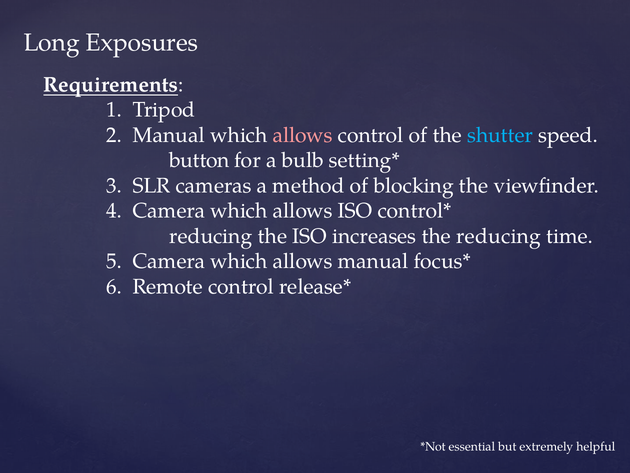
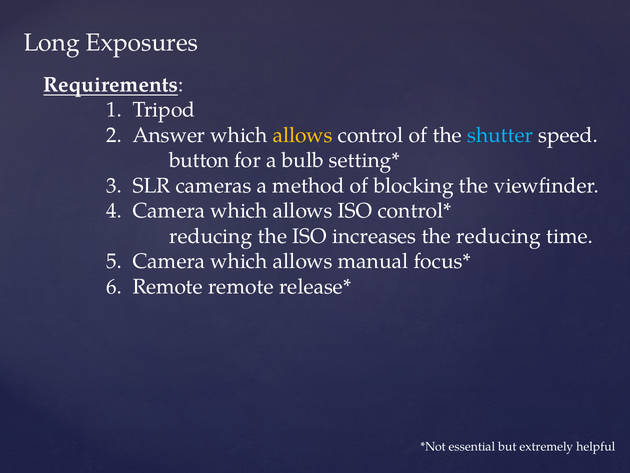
2 Manual: Manual -> Answer (169, 135)
allows colour: pink -> yellow (303, 135)
Remote control: control -> remote (241, 286)
